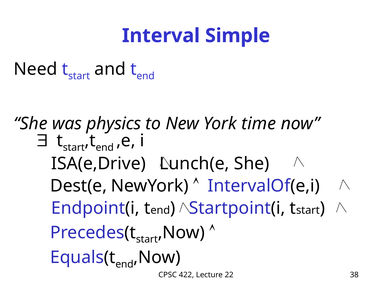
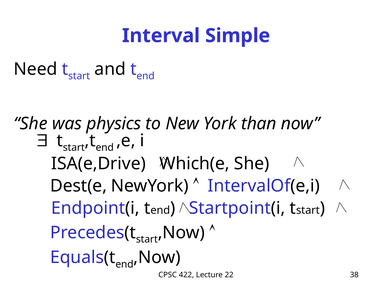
time: time -> than (259, 124)
Lunch(e: Lunch(e -> Which(e (194, 164)
